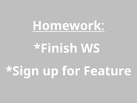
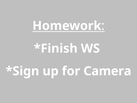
Feature: Feature -> Camera (107, 71)
